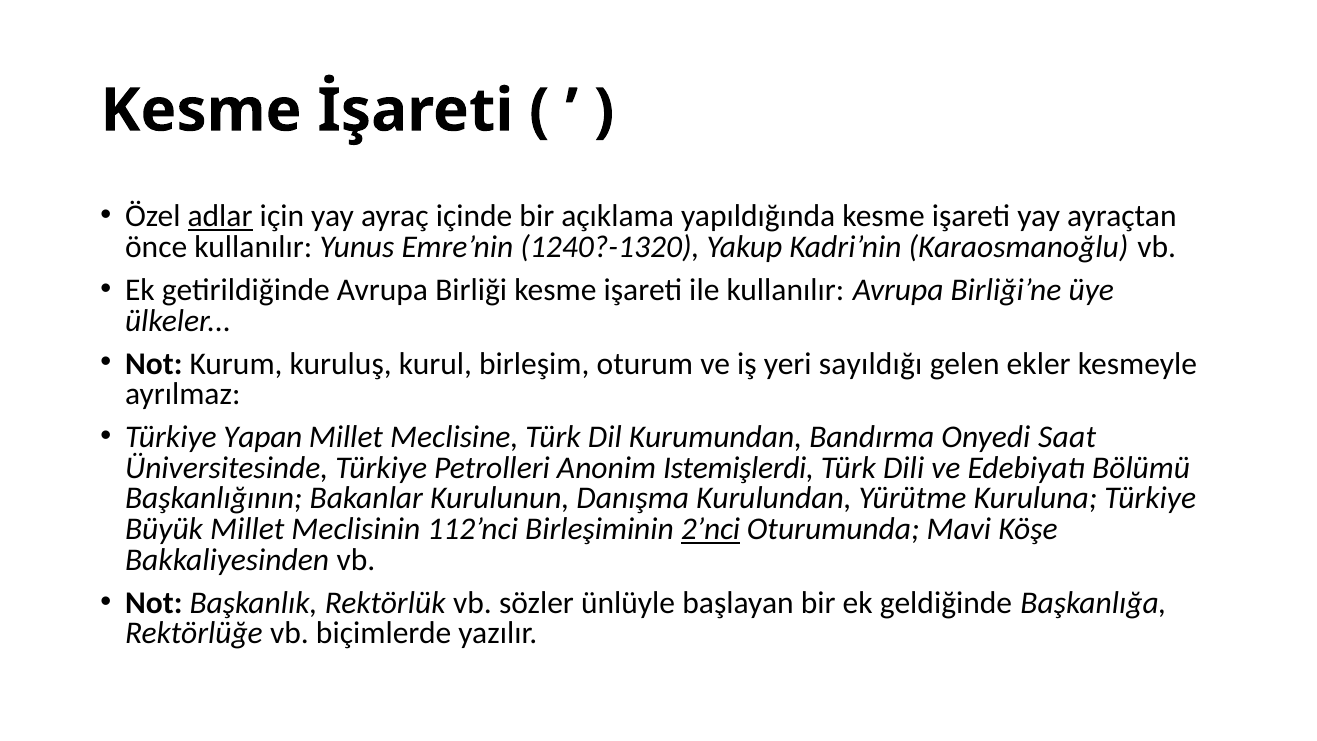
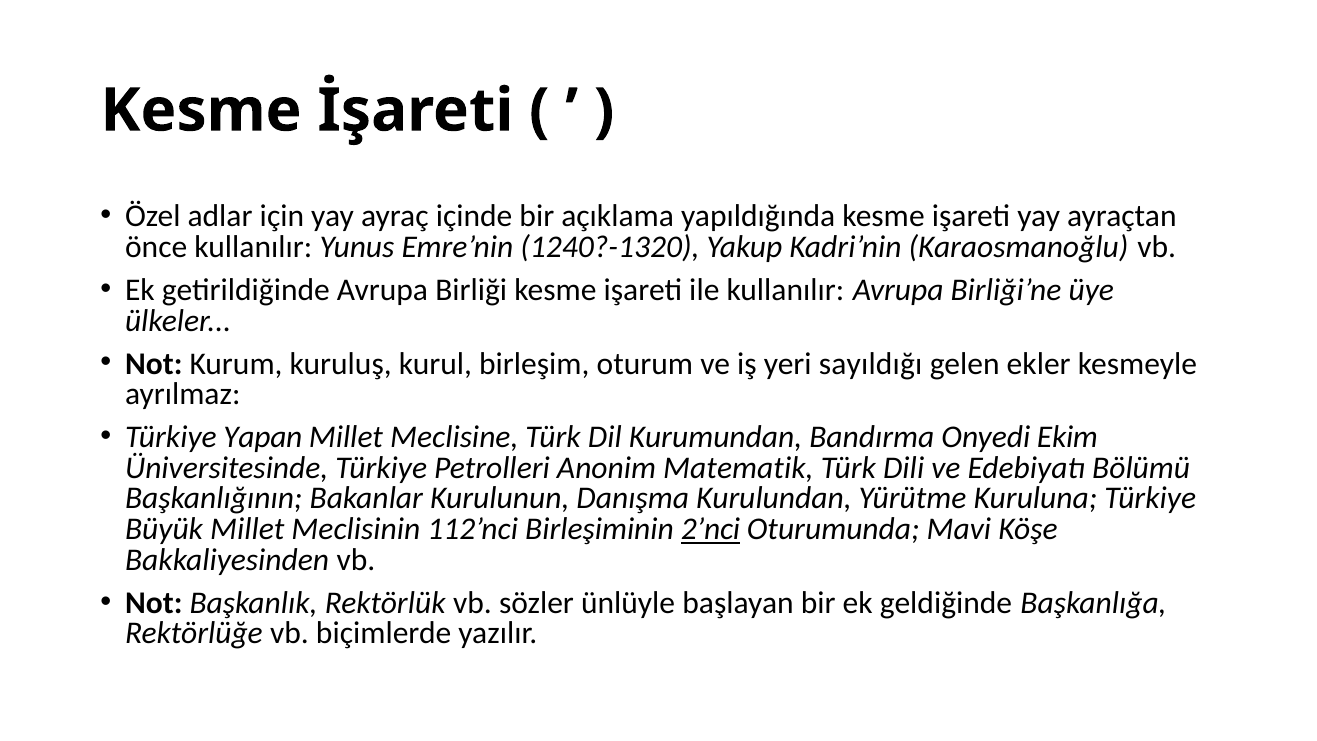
adlar underline: present -> none (220, 216)
Saat: Saat -> Ekim (1067, 437)
Istemişlerdi: Istemişlerdi -> Matematik (738, 468)
